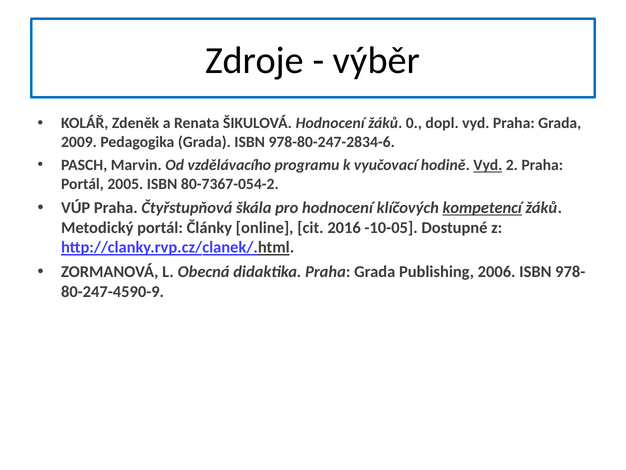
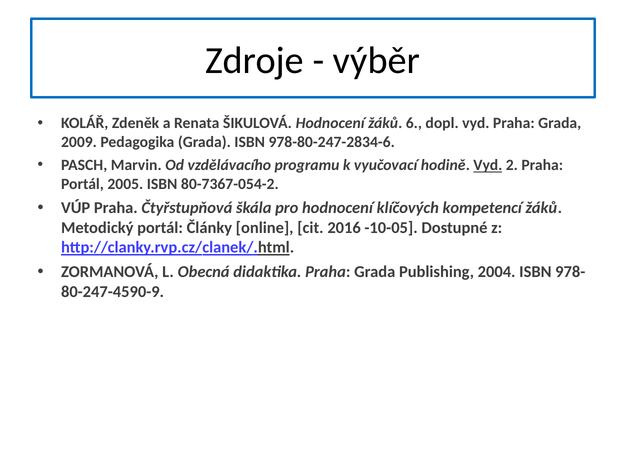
0: 0 -> 6 (414, 123)
kompetencí underline: present -> none (482, 208)
2006: 2006 -> 2004 (497, 272)
